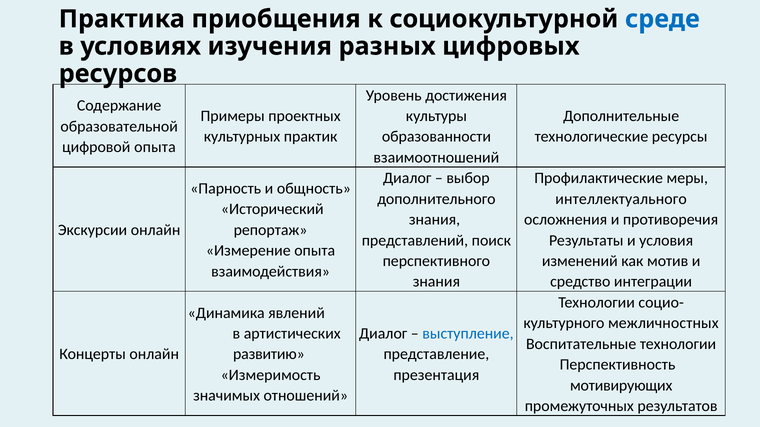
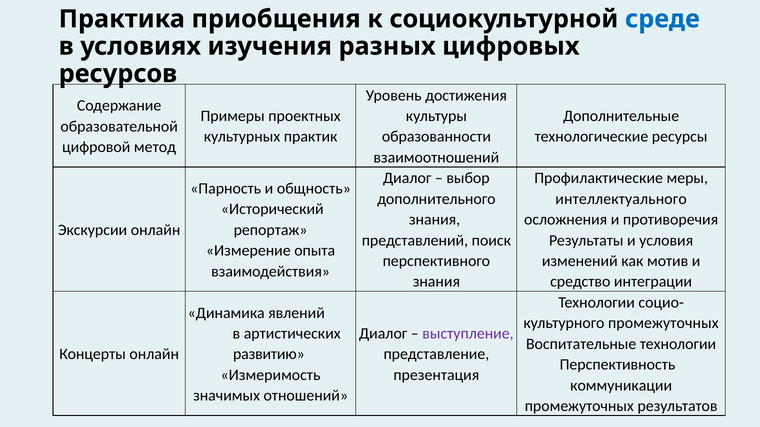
цифровой опыта: опыта -> метод (155, 147)
межличностных: межличностных -> промежуточных (663, 324)
выступление colour: blue -> purple (468, 334)
мотивирующих: мотивирующих -> коммуникации (621, 386)
